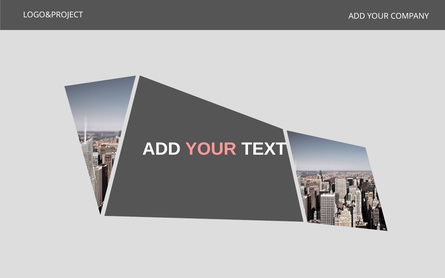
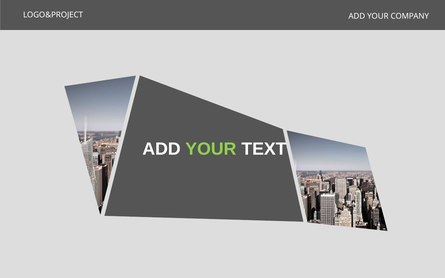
YOUR colour: pink -> light green (211, 149)
